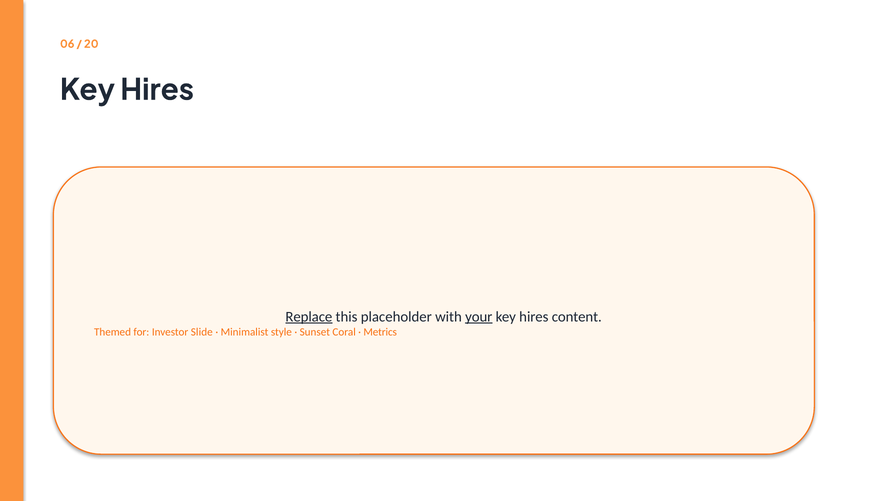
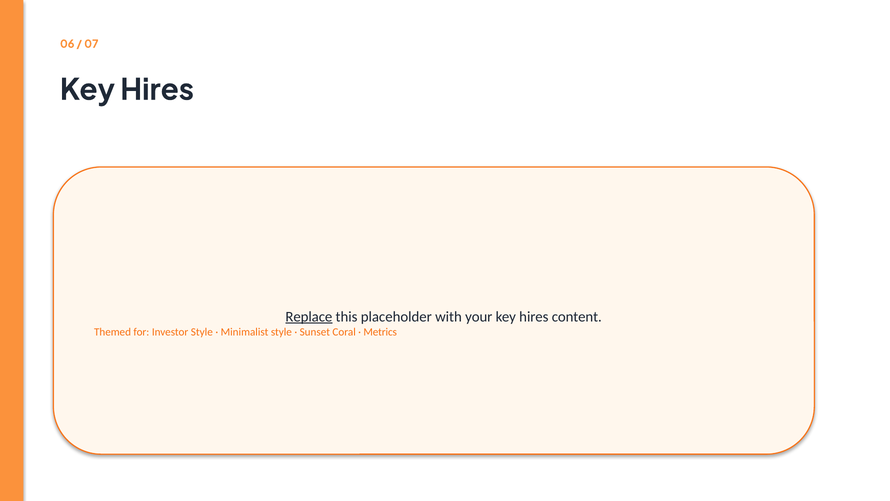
20: 20 -> 07 (91, 44)
your underline: present -> none (479, 316)
Investor Slide: Slide -> Style (202, 332)
